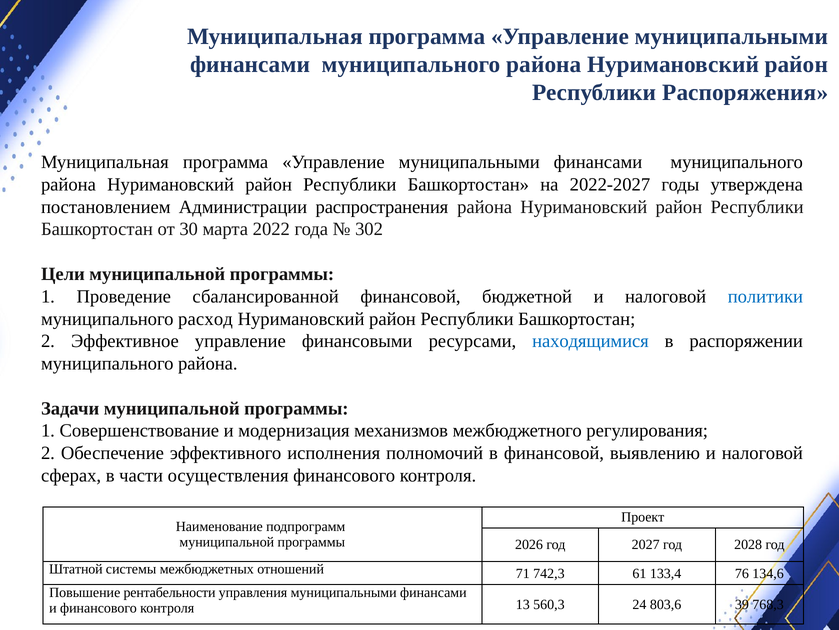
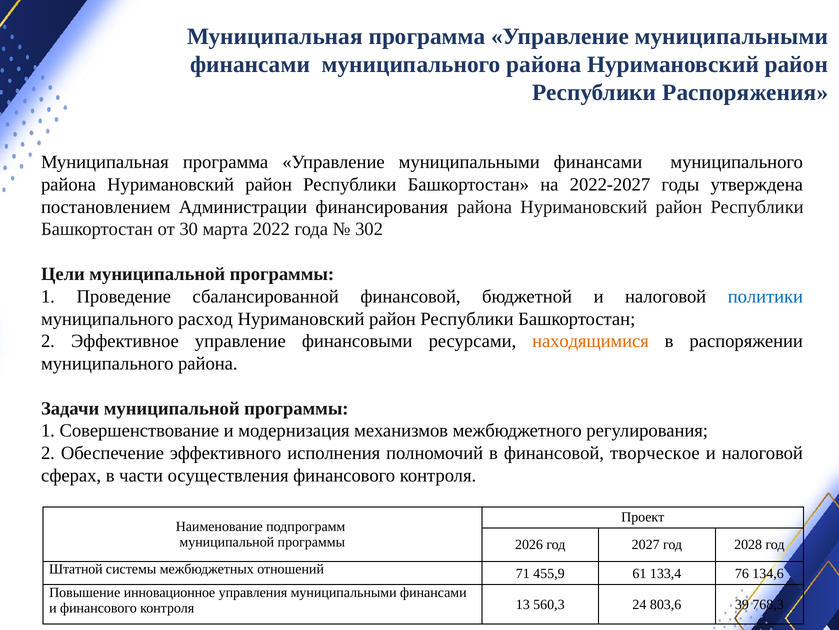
распространения: распространения -> финансирования (382, 207)
находящимися colour: blue -> orange (590, 341)
выявлению: выявлению -> творческое (655, 453)
742,3: 742,3 -> 455,9 (549, 573)
рентабельности: рентабельности -> инновационное (169, 592)
